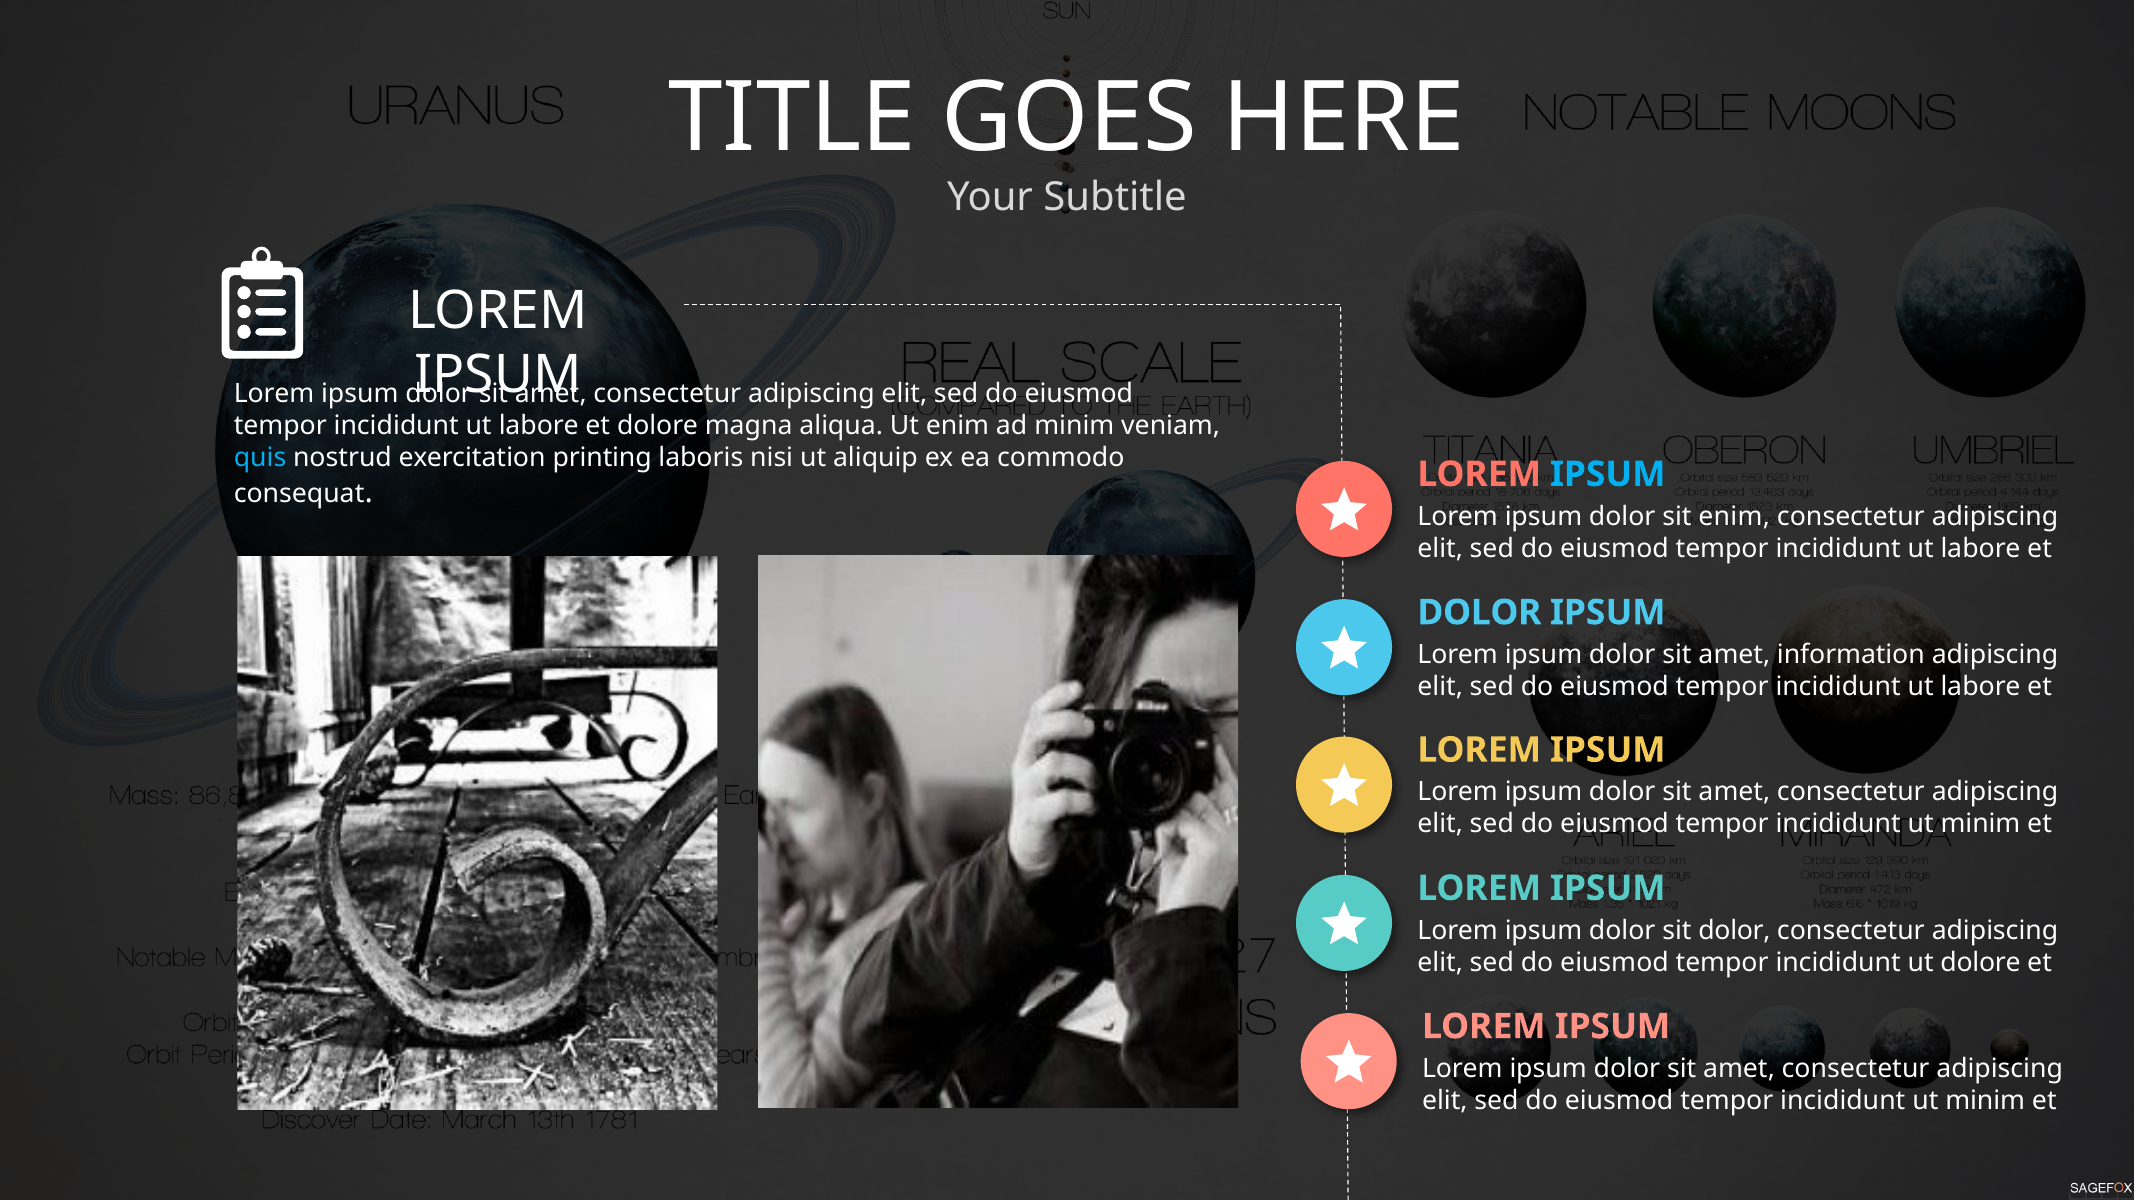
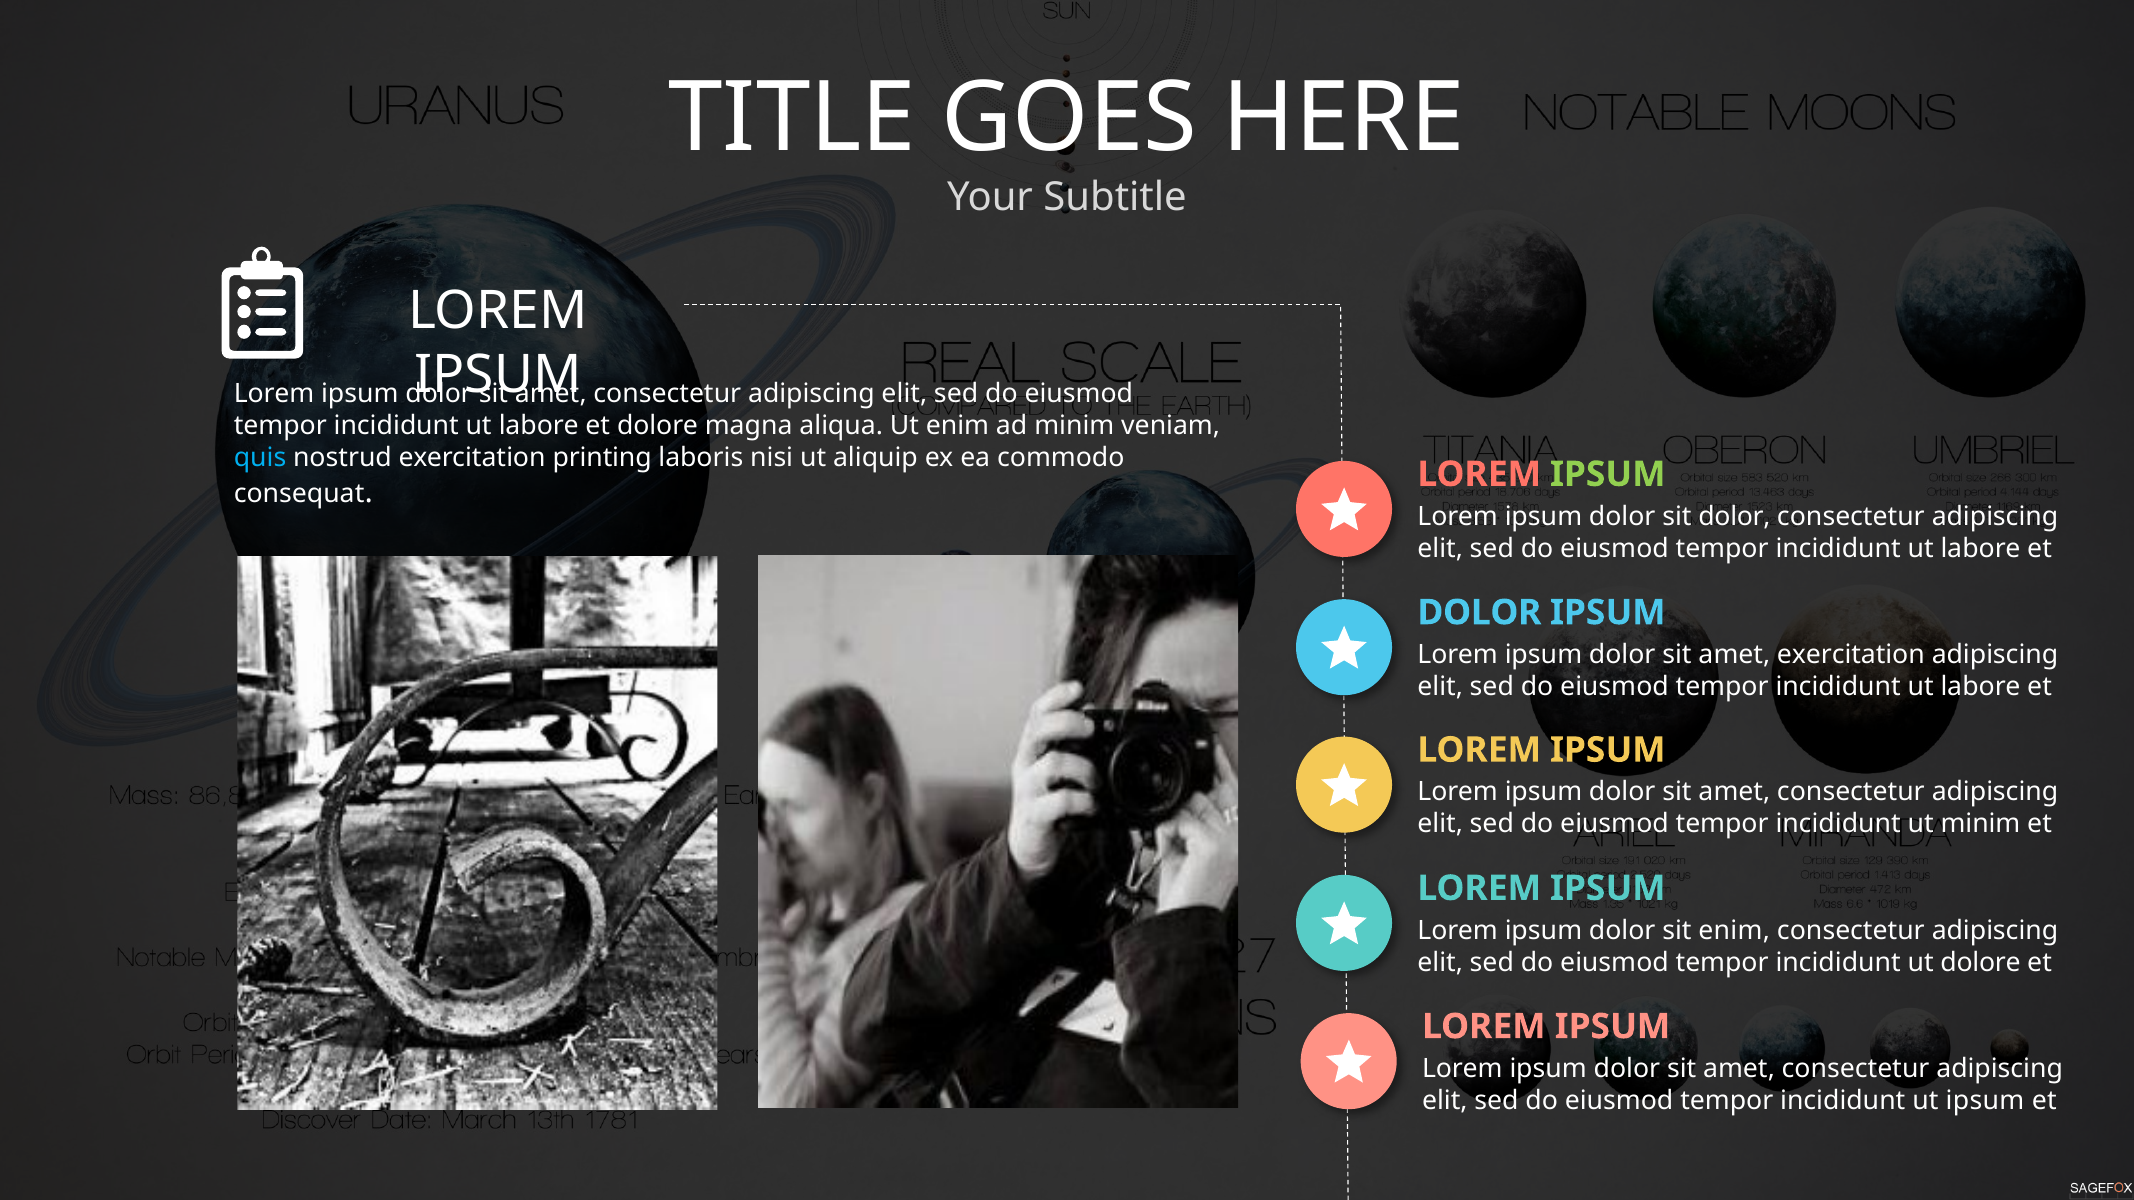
IPSUM colour: light blue -> light green (1608, 474)
sit enim: enim -> dolor (1734, 516)
amet information: information -> exercitation (1851, 655)
sit dolor: dolor -> enim (1734, 931)
minim: minim -> ipsum (1985, 1101)
